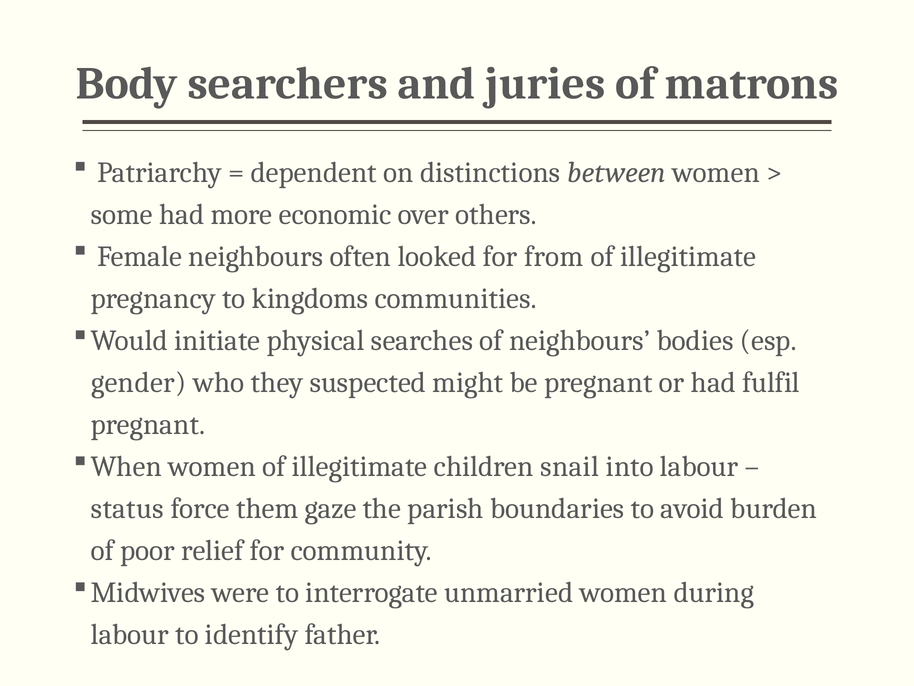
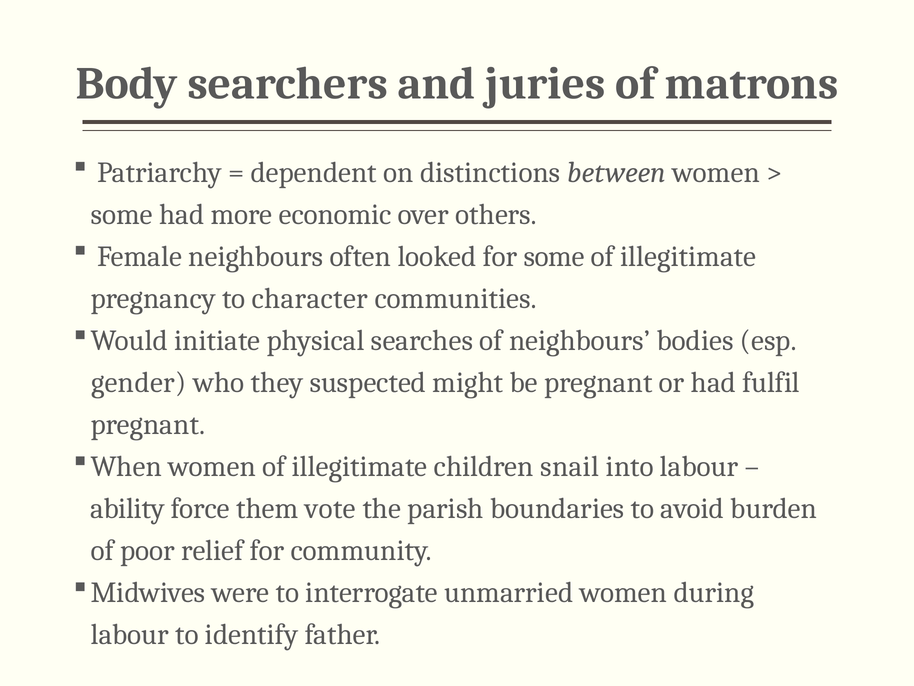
for from: from -> some (554, 256)
kingdoms: kingdoms -> character (310, 298)
status: status -> ability (128, 508)
gaze: gaze -> vote (330, 508)
